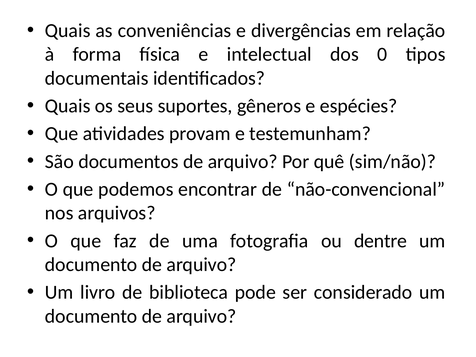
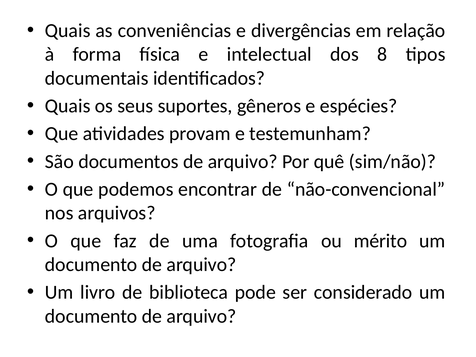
0: 0 -> 8 (382, 54)
dentre: dentre -> mérito (381, 241)
